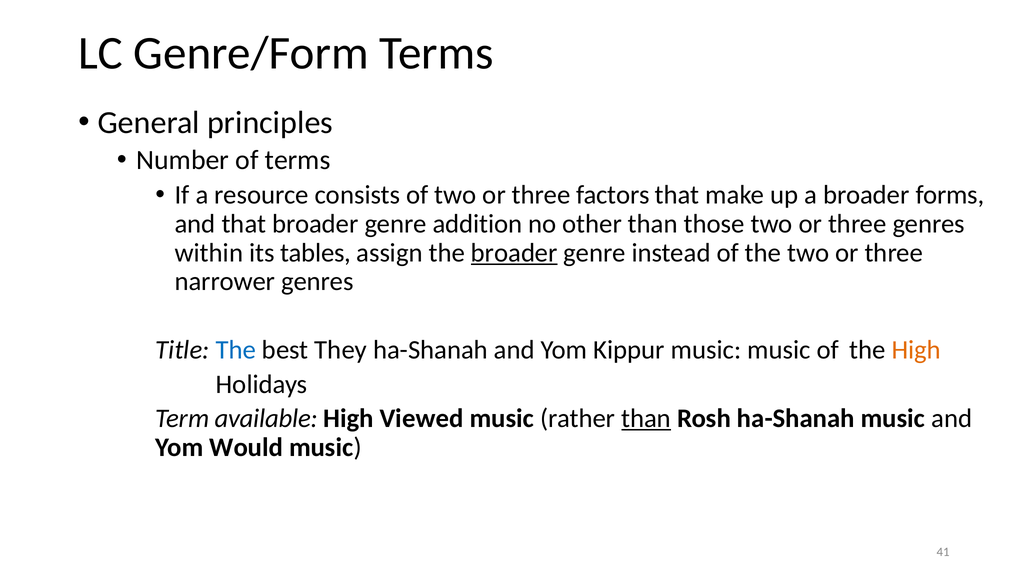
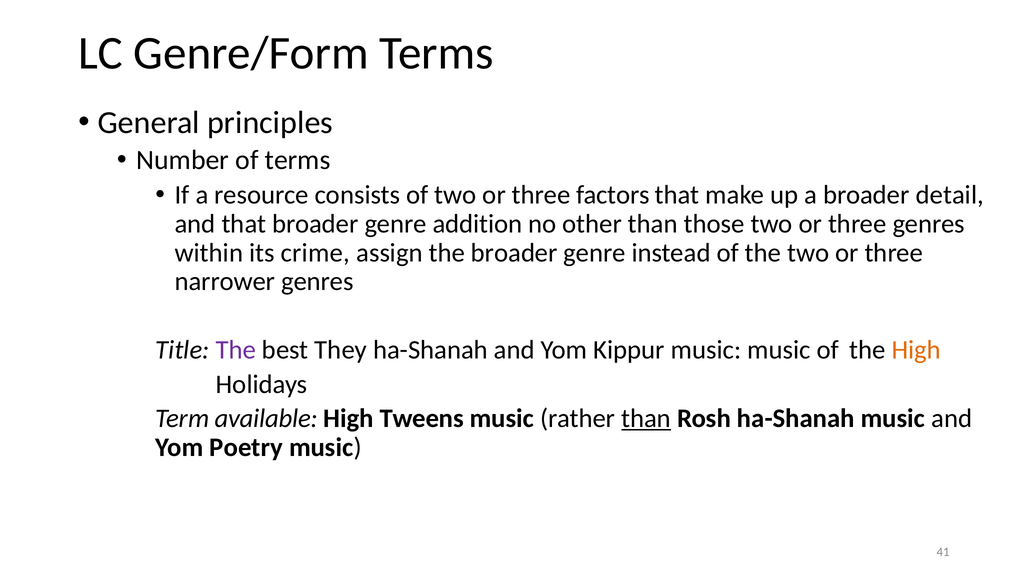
forms: forms -> detail (950, 195)
tables: tables -> crime (315, 253)
broader underline: present -> none (514, 253)
The colour: blue -> purple (236, 350)
Viewed: Viewed -> Tweens (422, 419)
Would: Would -> Poetry (246, 447)
